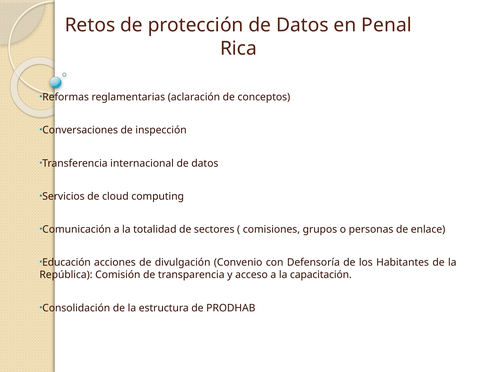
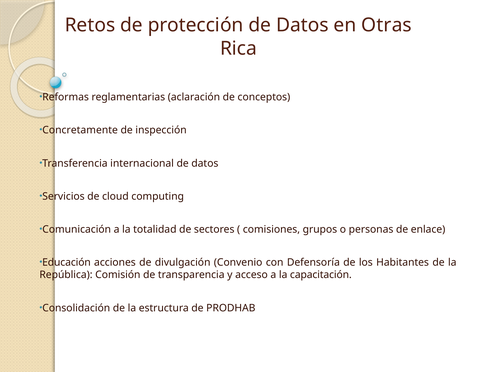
Penal: Penal -> Otras (387, 25)
Conversaciones: Conversaciones -> Concretamente (80, 130)
